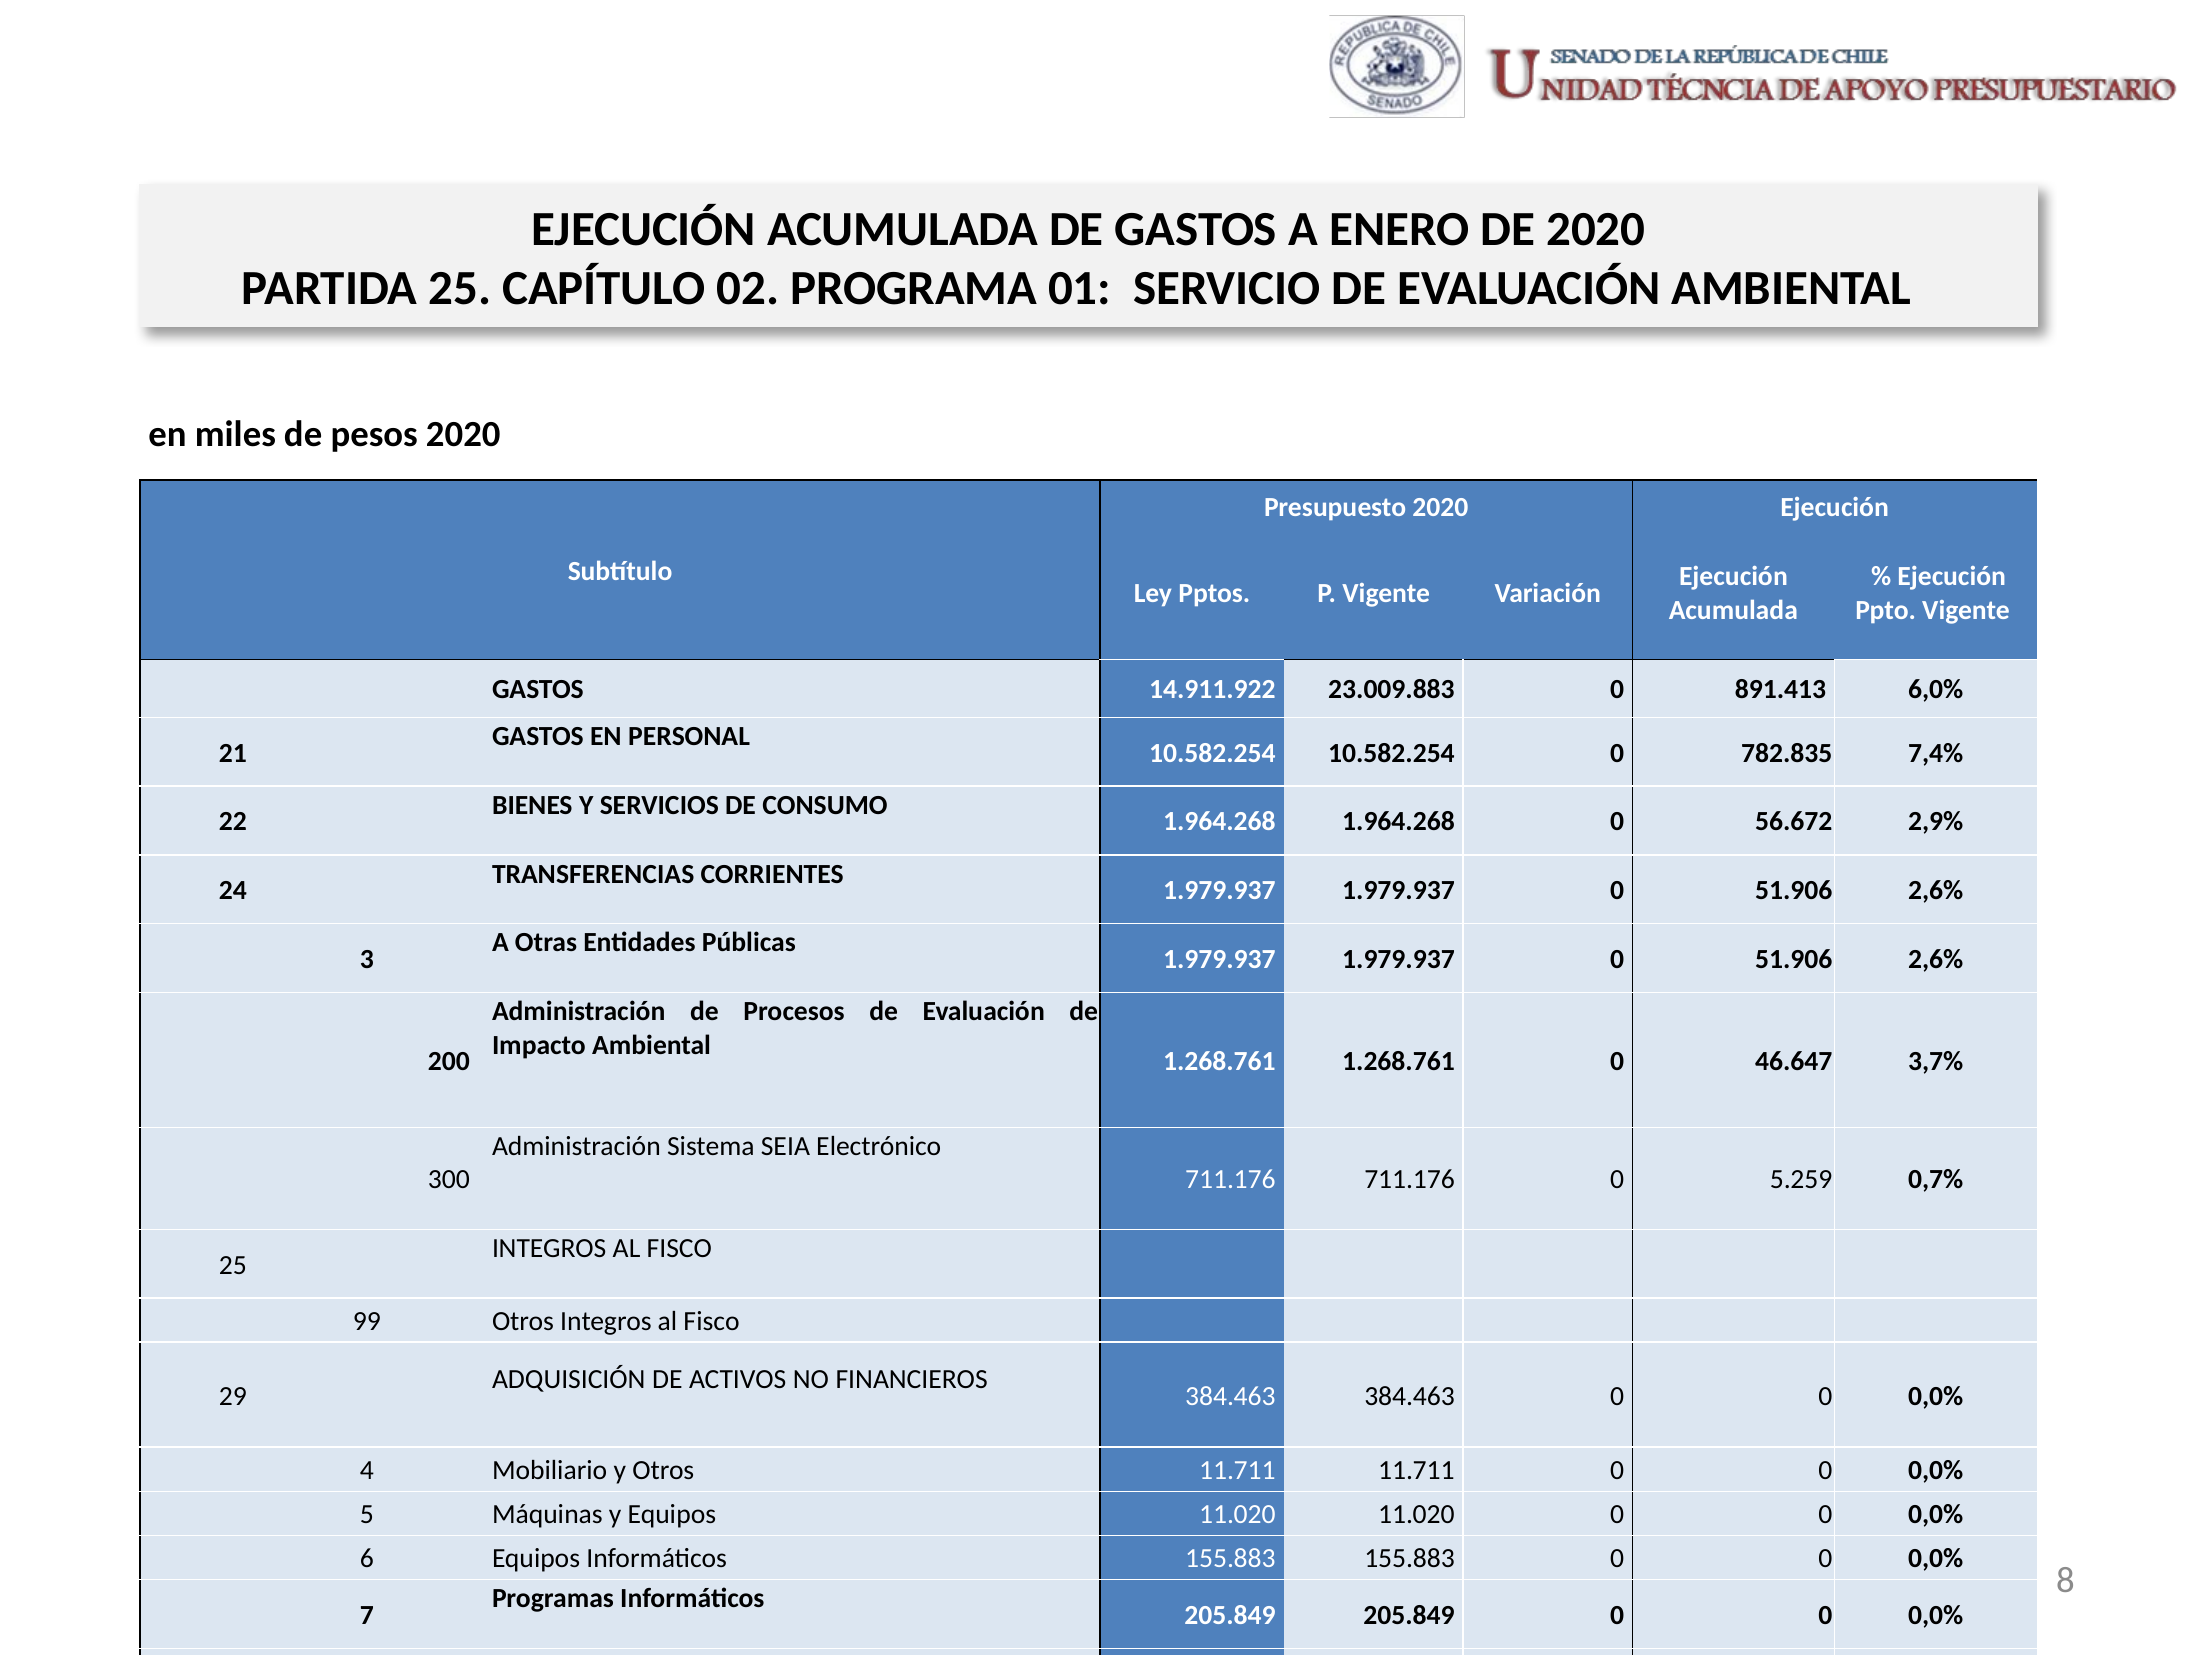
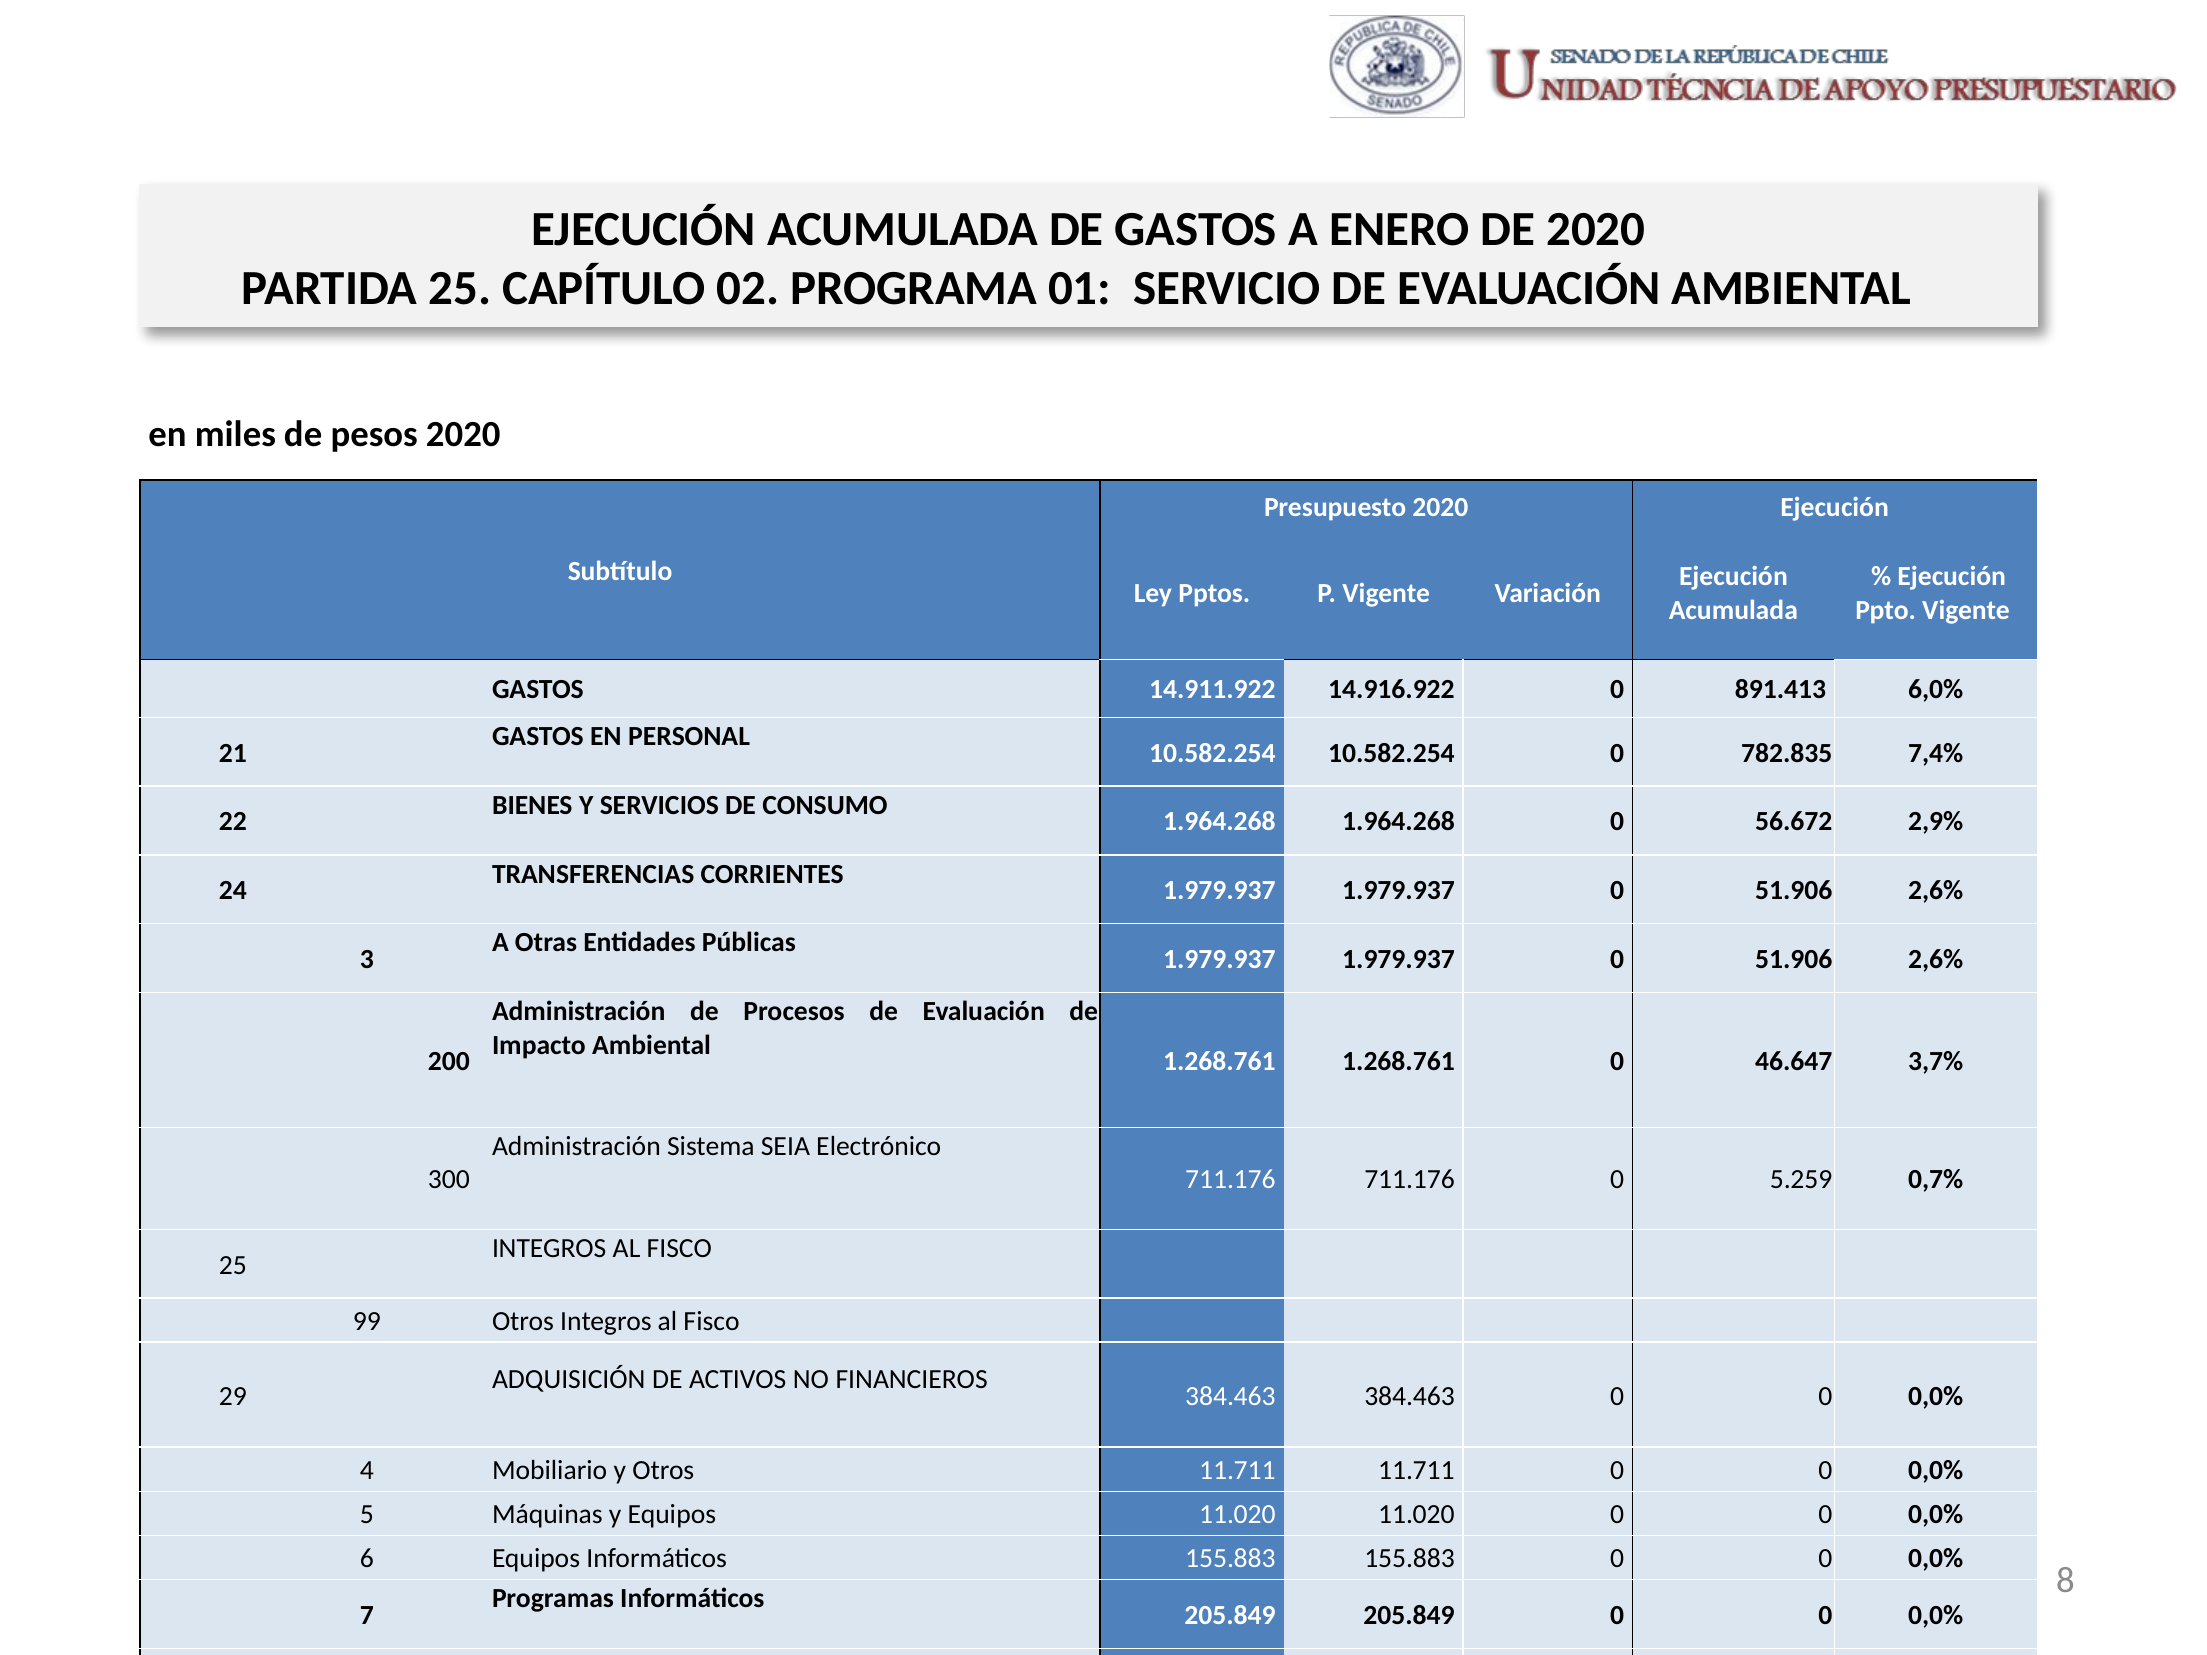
23.009.883: 23.009.883 -> 14.916.922 (1391, 690)
